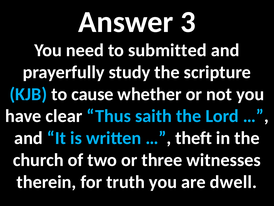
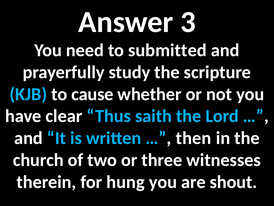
theft: theft -> then (194, 138)
truth: truth -> hung (126, 182)
dwell: dwell -> shout (233, 182)
